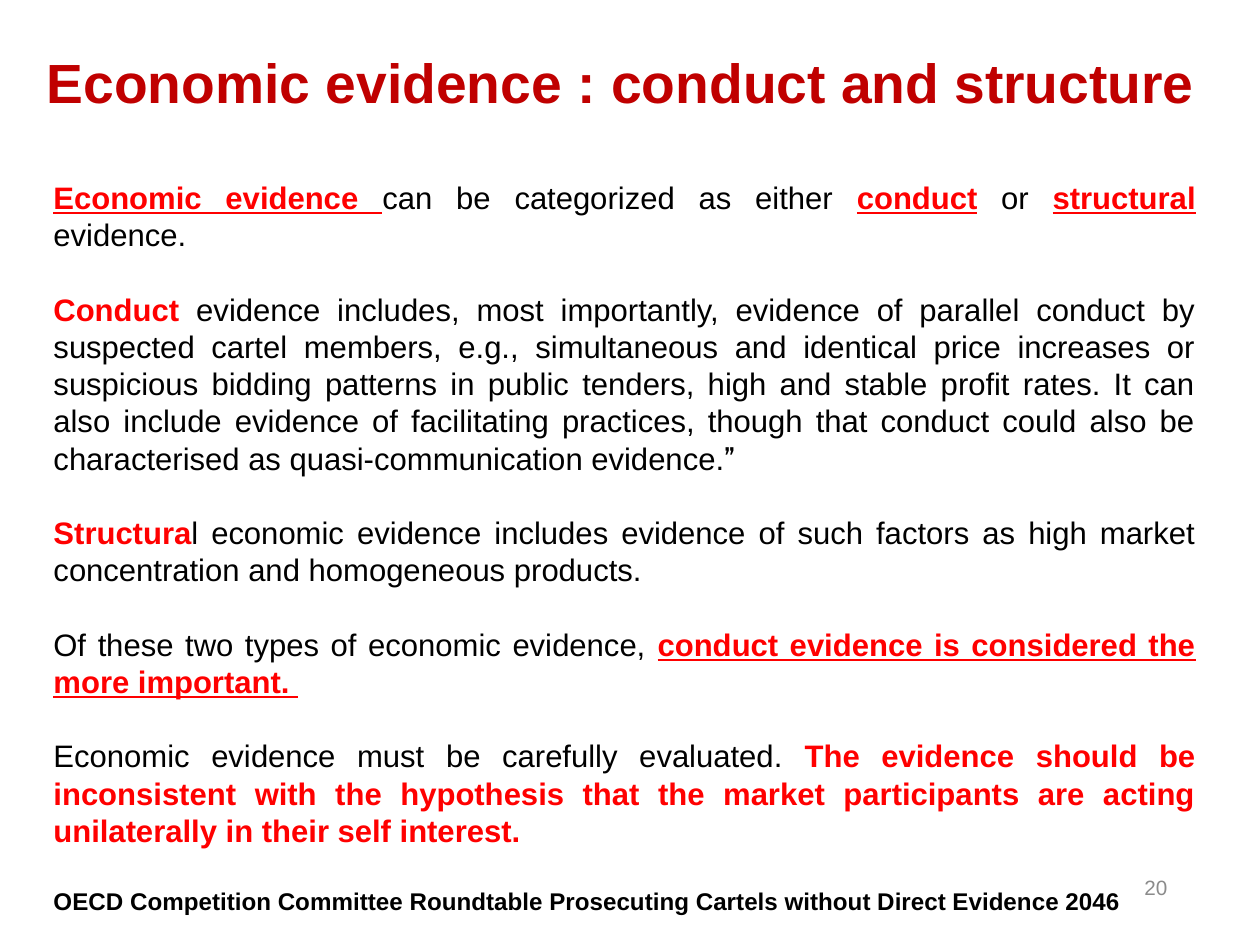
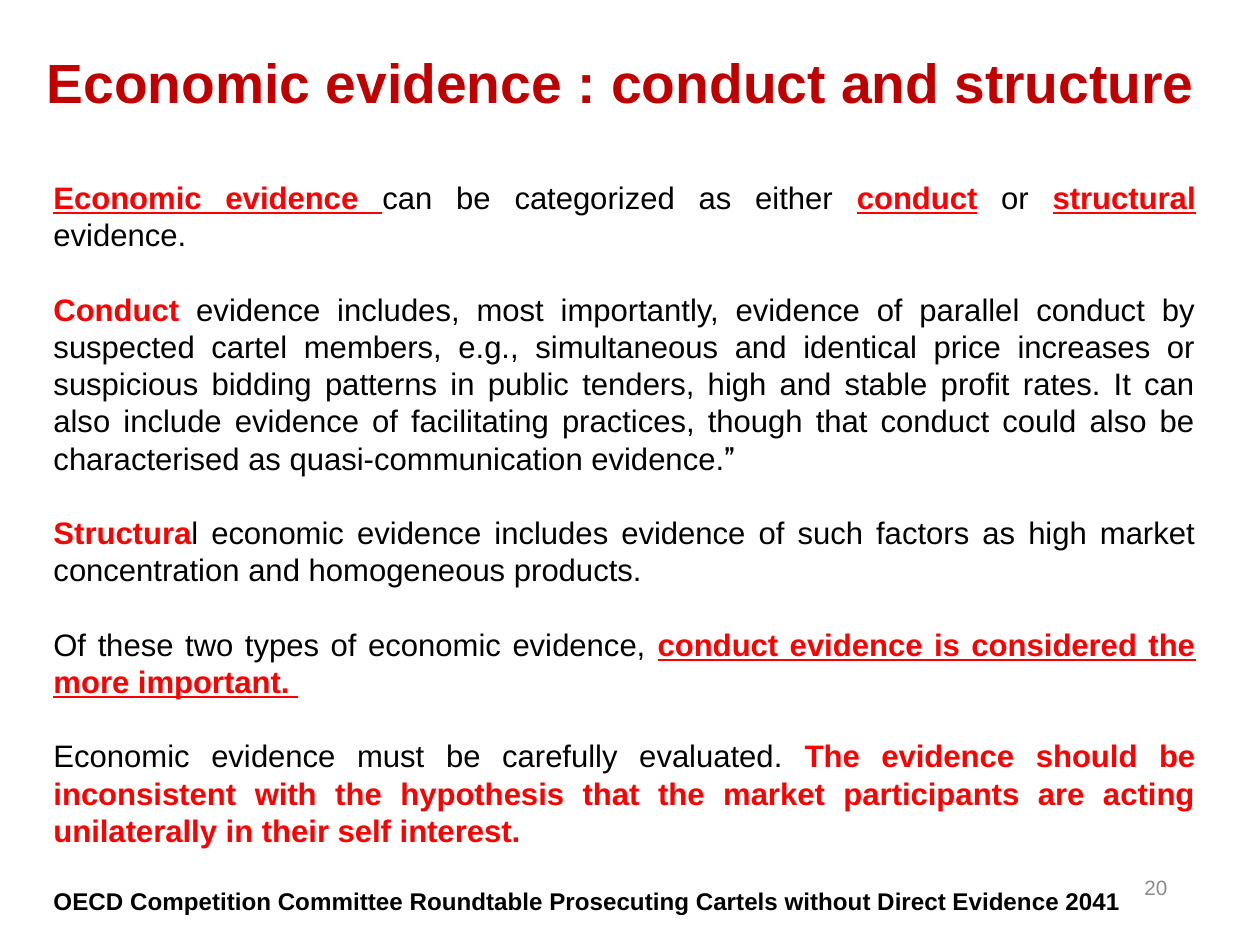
2046: 2046 -> 2041 (1092, 903)
